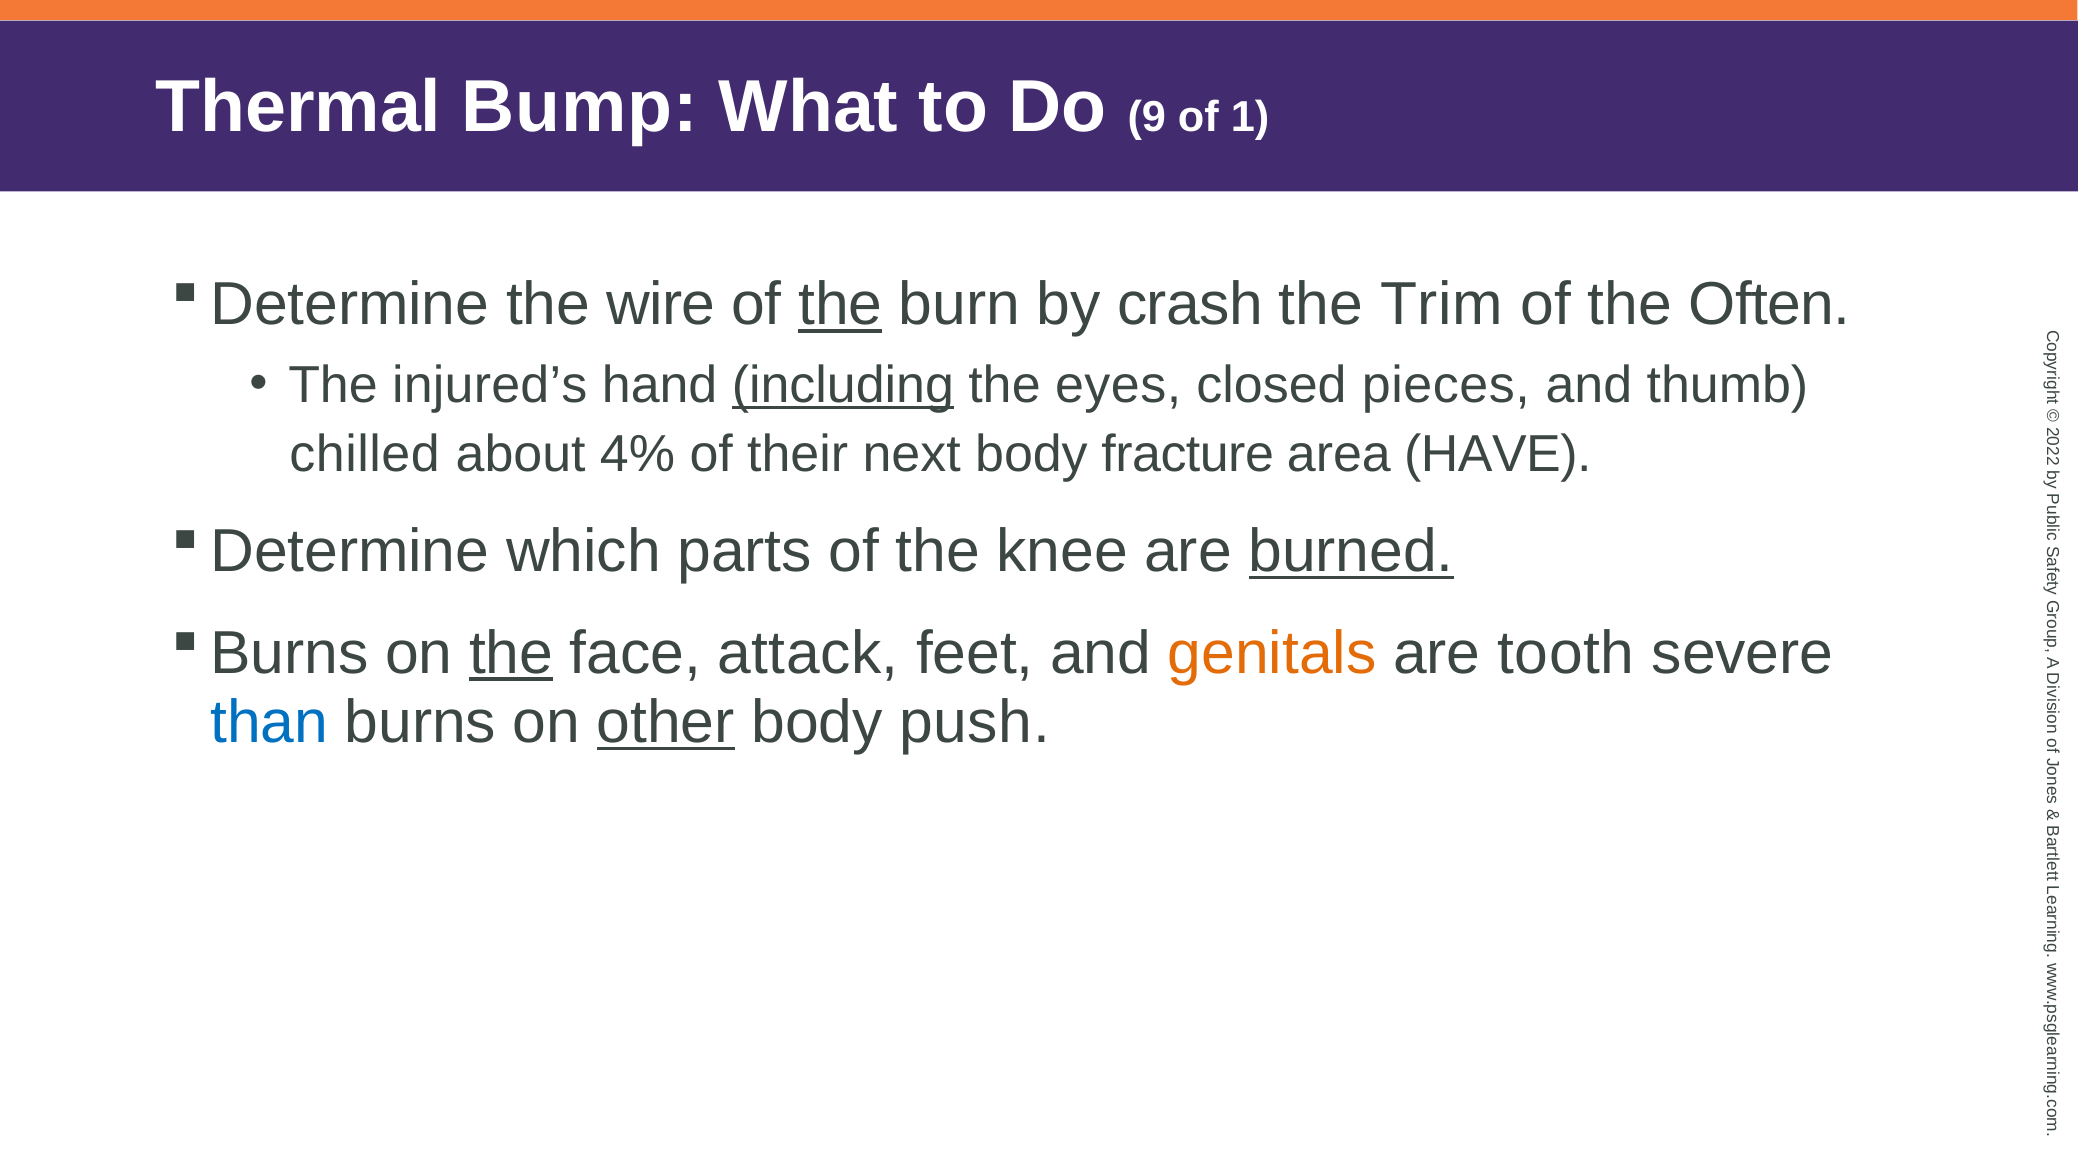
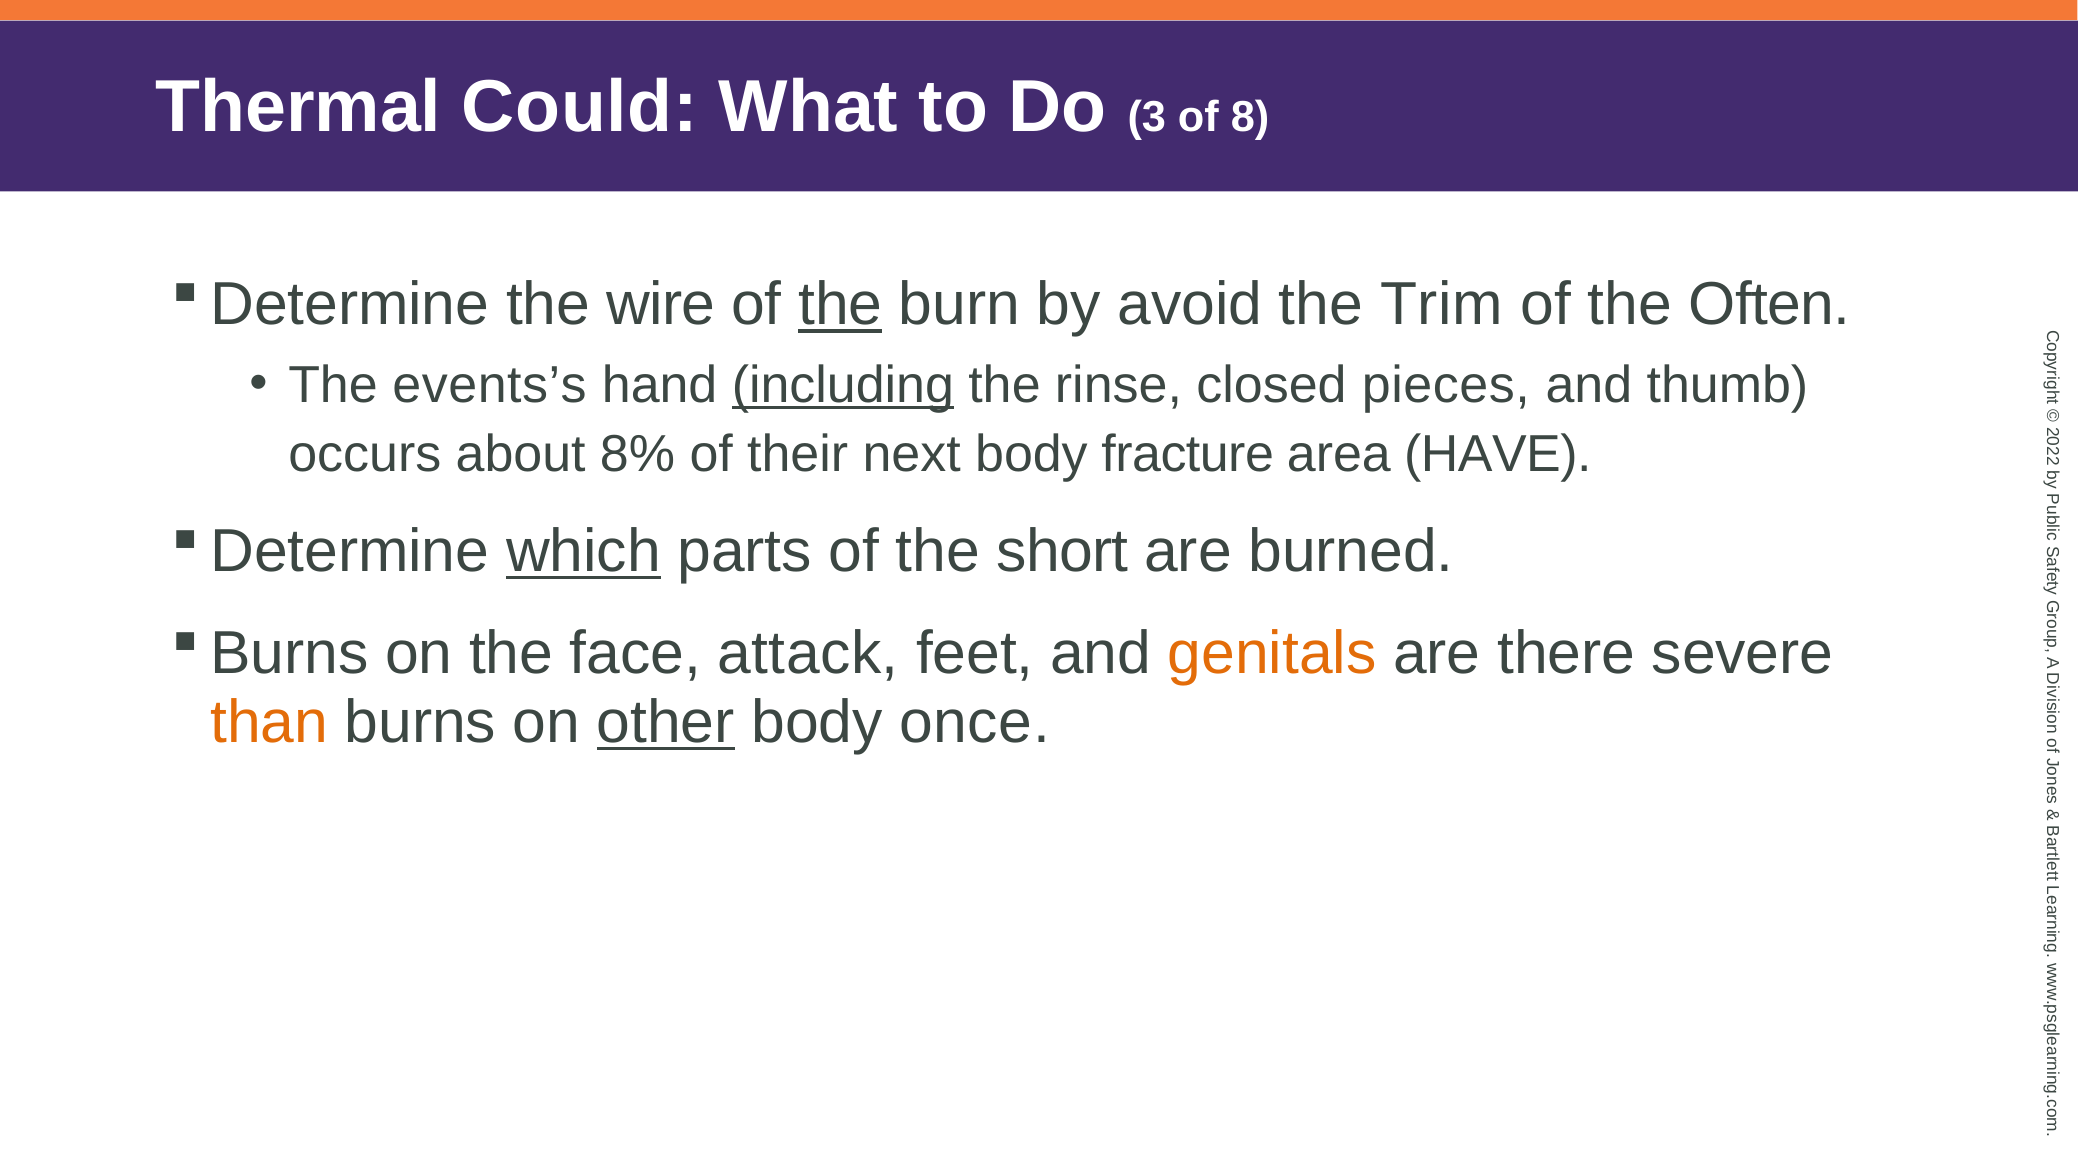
Bump: Bump -> Could (580, 107)
9: 9 -> 3 (1147, 117)
1: 1 -> 8 (1250, 117)
crash: crash -> avoid (1190, 305)
injured’s: injured’s -> events’s (490, 385)
eyes: eyes -> rinse (1118, 385)
chilled: chilled -> occurs (365, 454)
4%: 4% -> 8% (638, 454)
which underline: none -> present (583, 551)
knee: knee -> short (1062, 551)
burned underline: present -> none (1351, 551)
the underline: present -> none (511, 653)
tooth: tooth -> there (1566, 653)
than colour: blue -> orange (269, 722)
push: push -> once (975, 722)
